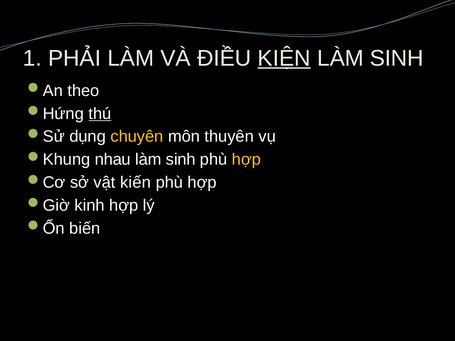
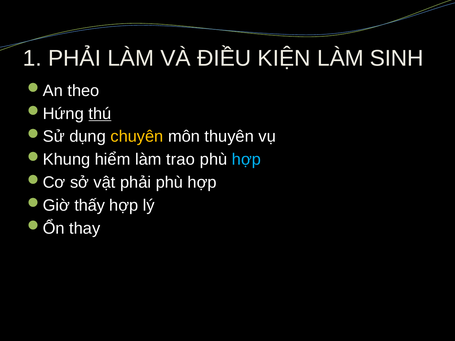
KIỆN underline: present -> none (284, 58)
nhau: nhau -> hiểm (113, 160)
sinh: sinh -> trao (181, 160)
hợp colour: yellow -> light blue (246, 160)
vật kiến: kiến -> phải (136, 183)
kinh: kinh -> thấy (90, 206)
biến: biến -> thay (85, 229)
